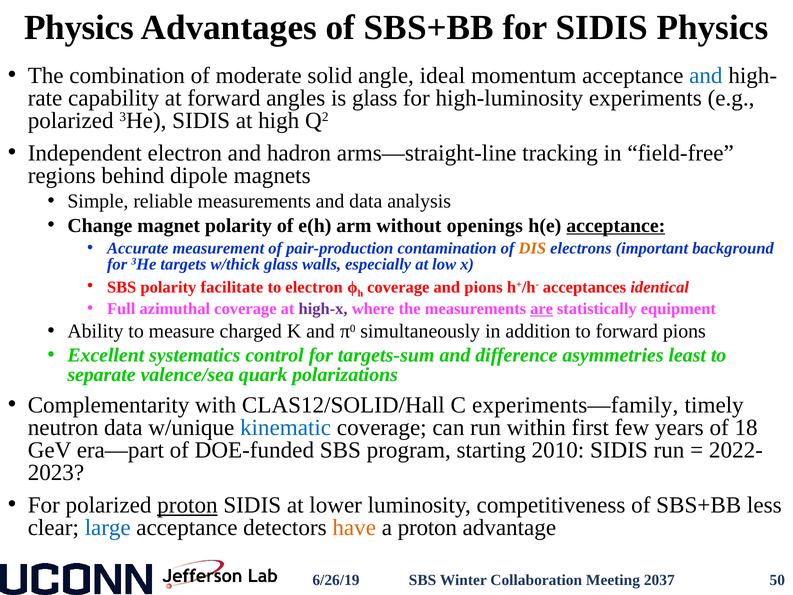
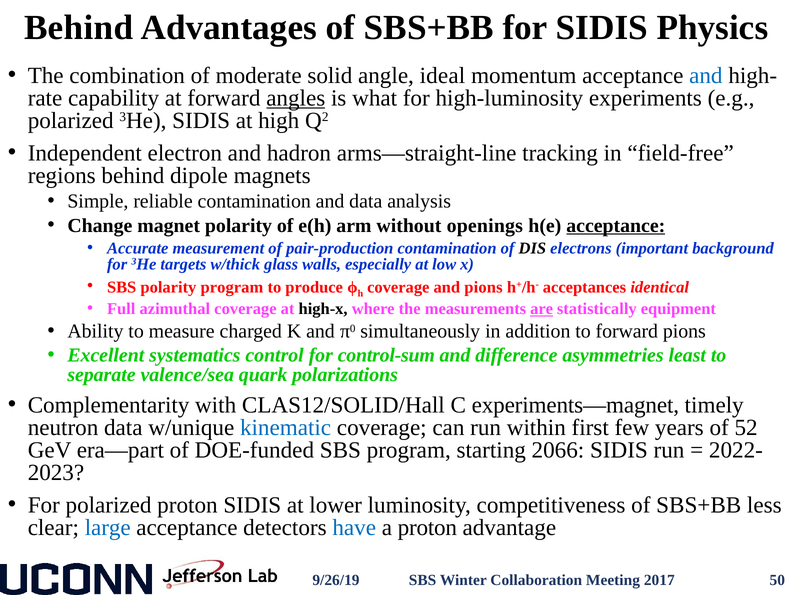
Physics: Physics -> Behind (79, 27)
angles underline: none -> present (296, 98)
is glass: glass -> what (375, 98)
reliable measurements: measurements -> contamination (254, 201)
DIS colour: orange -> black (532, 248)
polarity facilitate: facilitate -> program (232, 287)
to electron: electron -> produce (314, 287)
high-x colour: purple -> black (323, 309)
targets-sum: targets-sum -> control-sum (386, 355)
experiments—family: experiments—family -> experiments—magnet (575, 405)
18: 18 -> 52 (746, 428)
2010: 2010 -> 2066 (558, 450)
proton underline: present -> none (187, 505)
have colour: orange -> blue (354, 527)
6/26/19: 6/26/19 -> 9/26/19 (336, 580)
2037: 2037 -> 2017 (659, 580)
